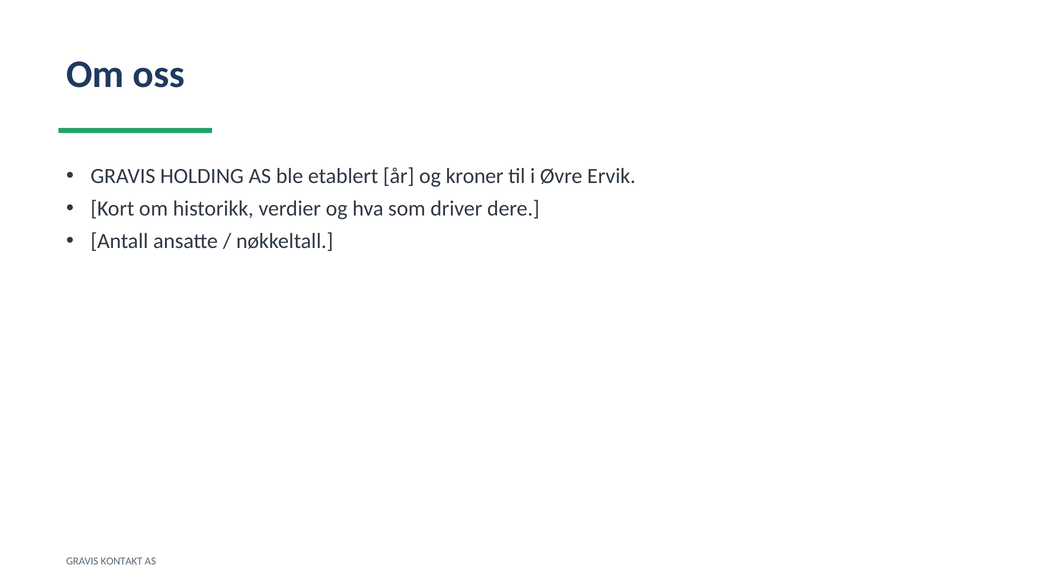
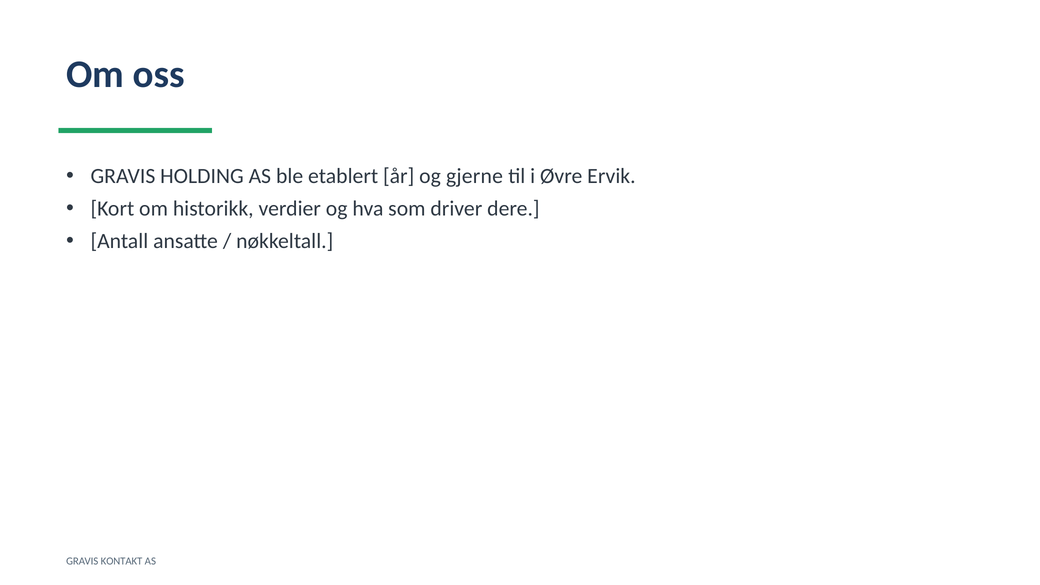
kroner: kroner -> gjerne (474, 176)
